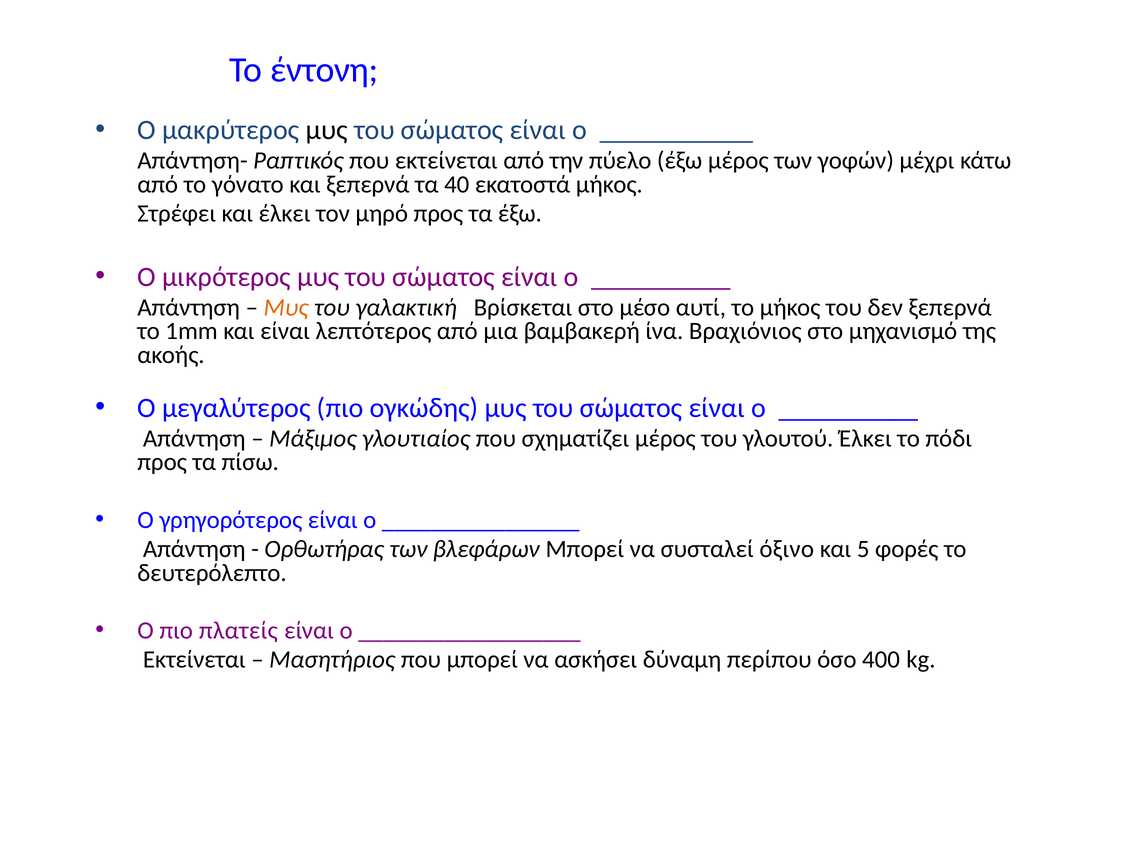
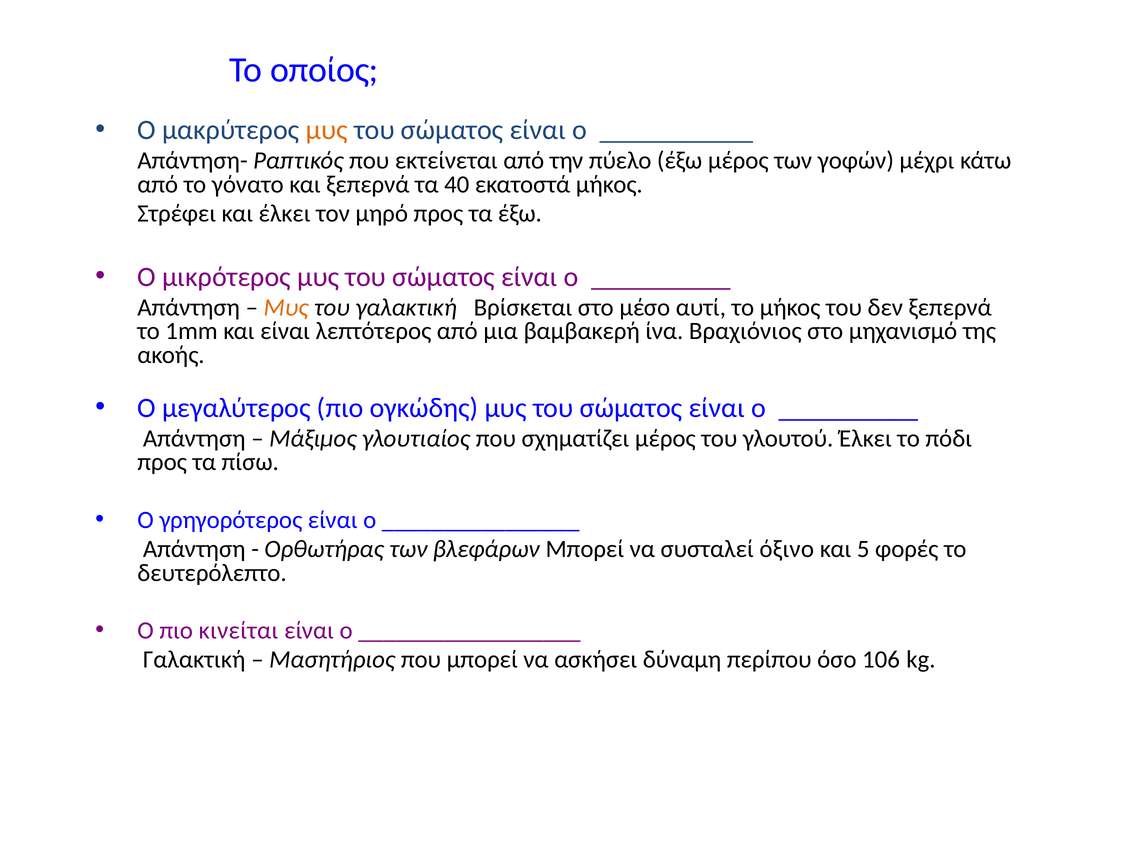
έντονη: έντονη -> οποίος (324, 70)
μυς colour: black -> orange (327, 130)
πλατείς: πλατείς -> κινείται (238, 630)
Εκτείνεται: Εκτείνεται -> Γαλακτική (194, 659)
400: 400 -> 106 (881, 659)
